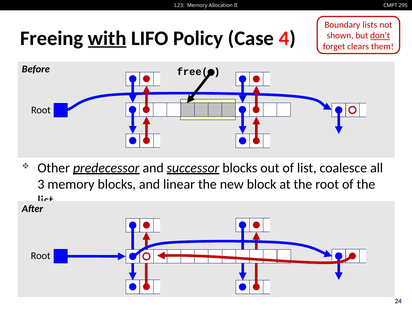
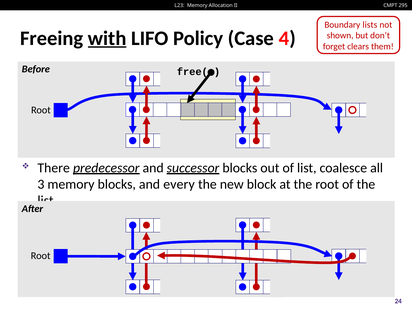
don’t underline: present -> none (380, 36)
Other: Other -> There (54, 168)
linear: linear -> every (179, 184)
